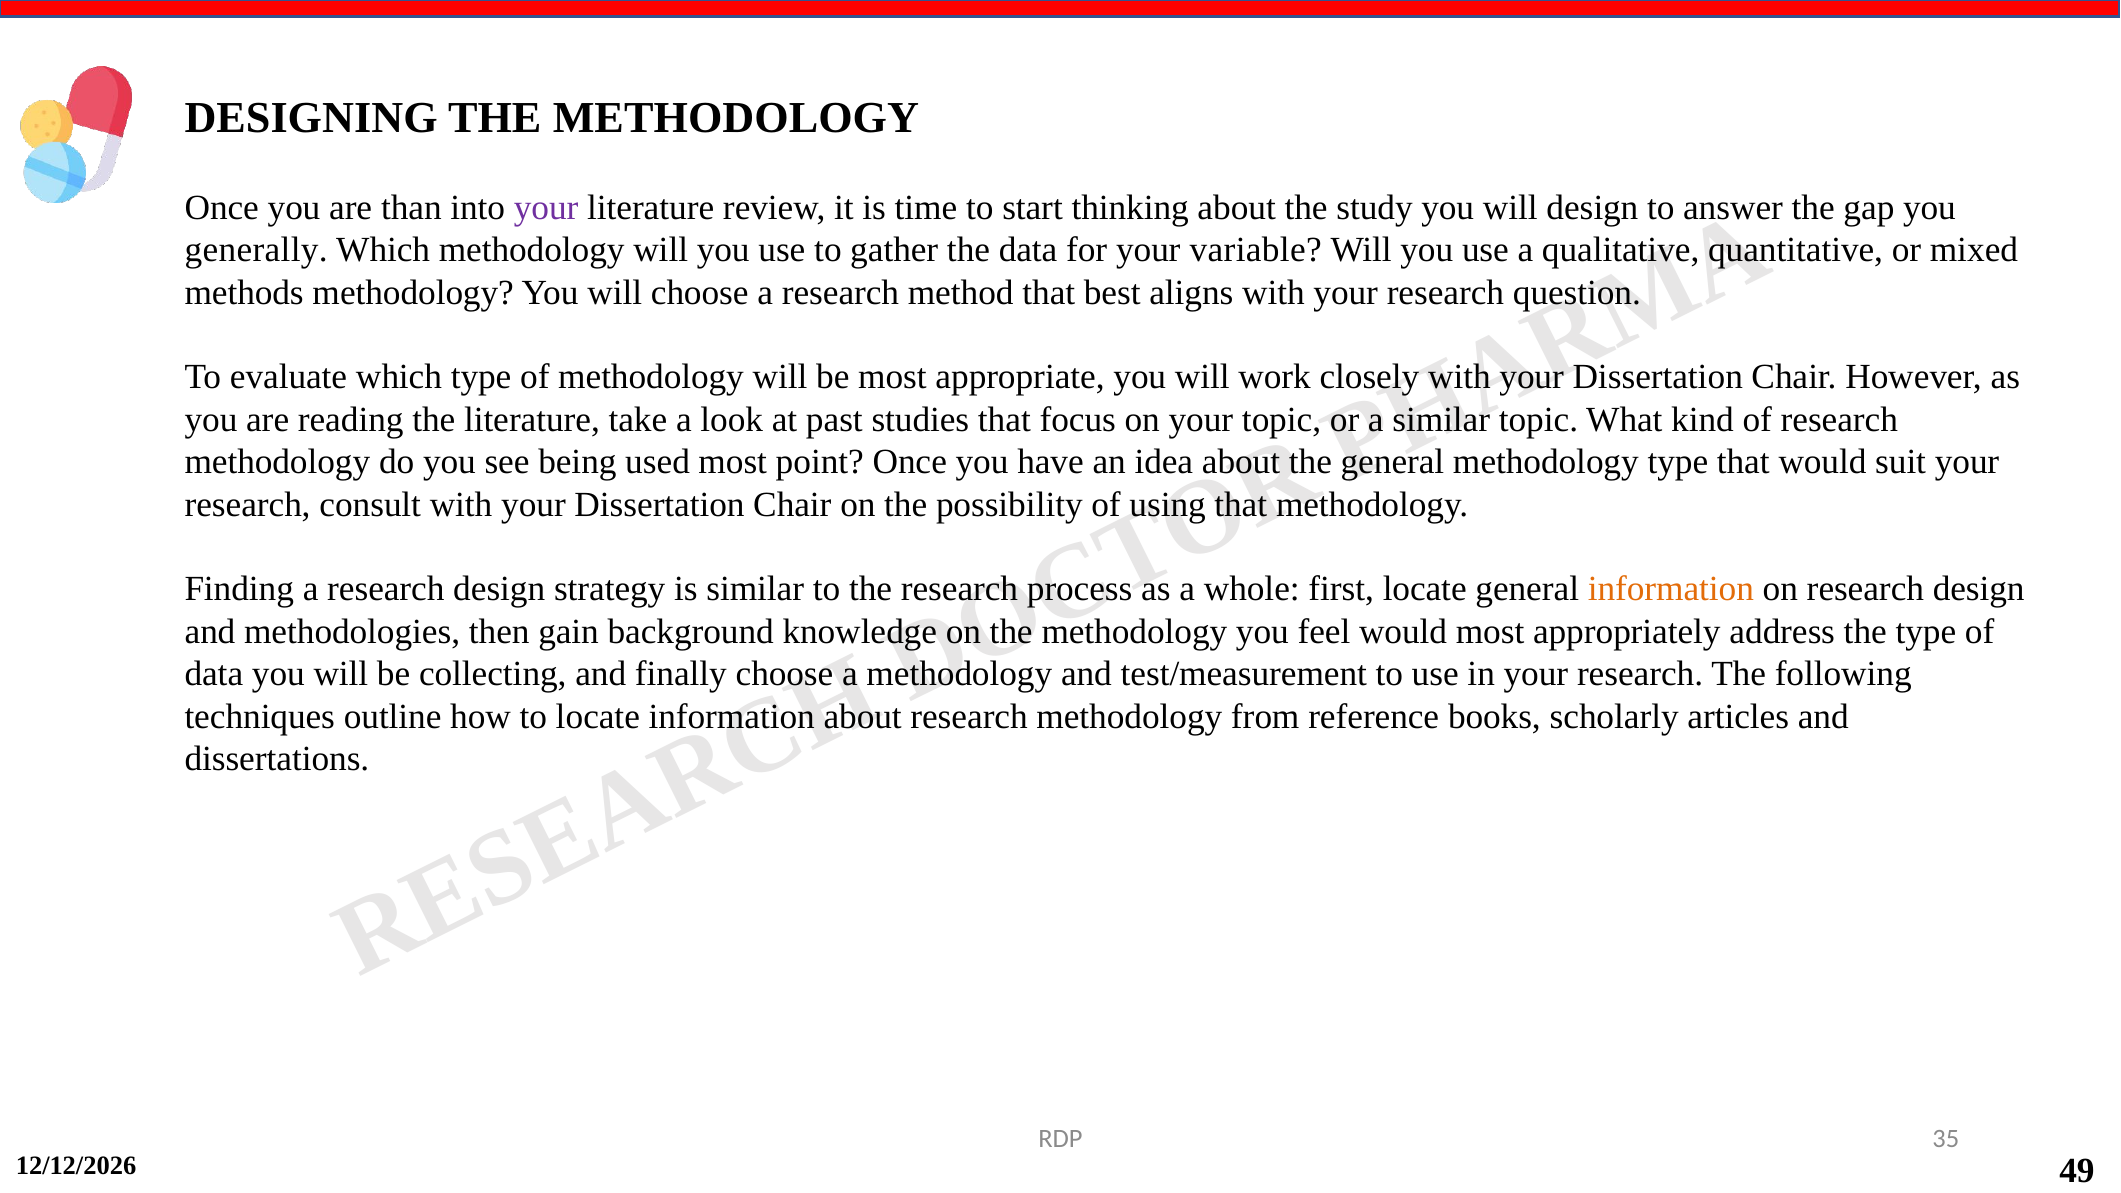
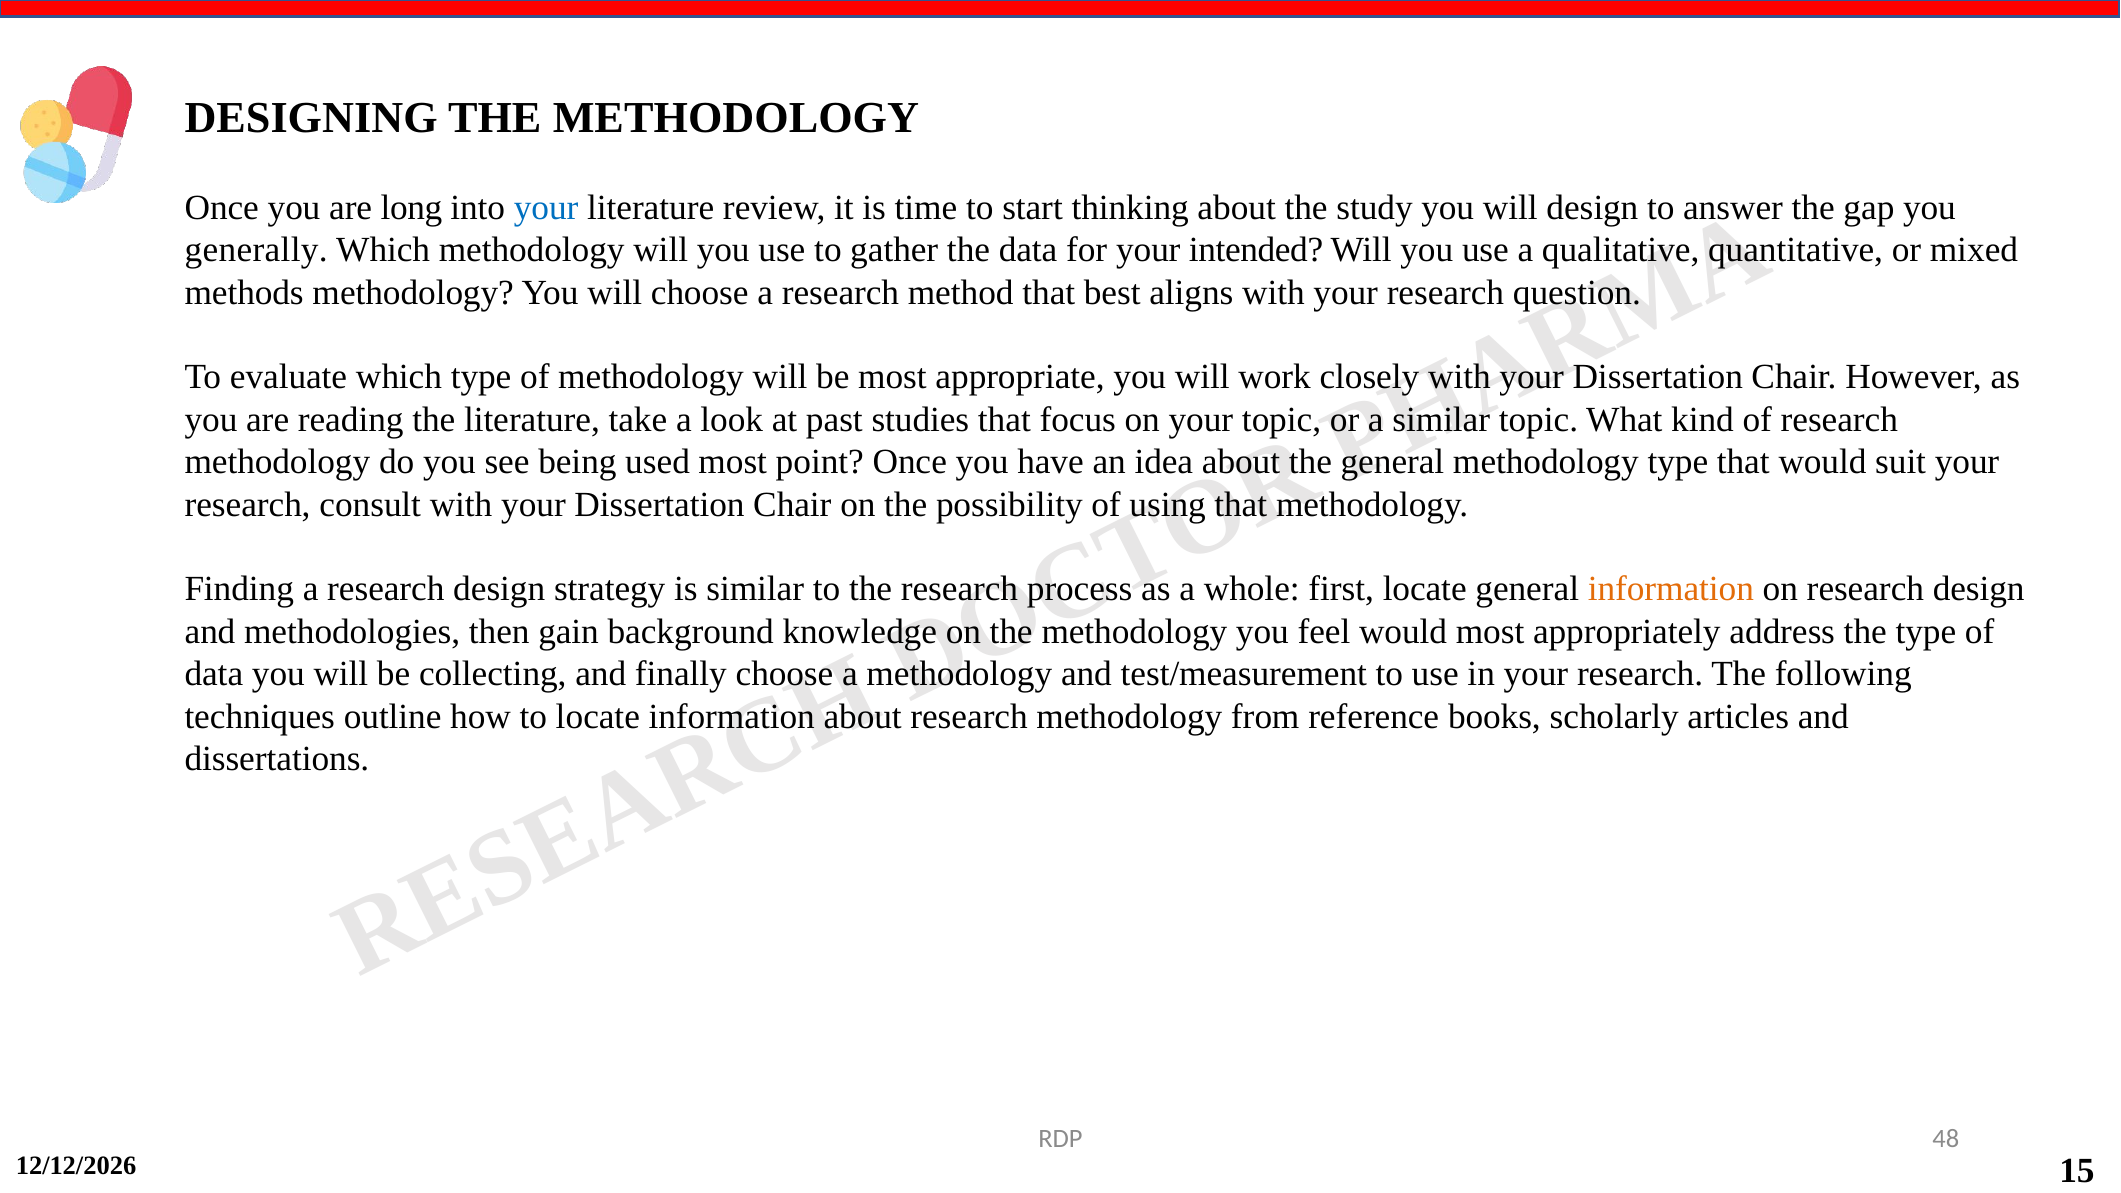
than: than -> long (412, 208)
your colour: purple -> blue (546, 208)
variable: variable -> intended (1256, 250)
35: 35 -> 48 (1946, 1139)
49: 49 -> 15 (2077, 1171)
